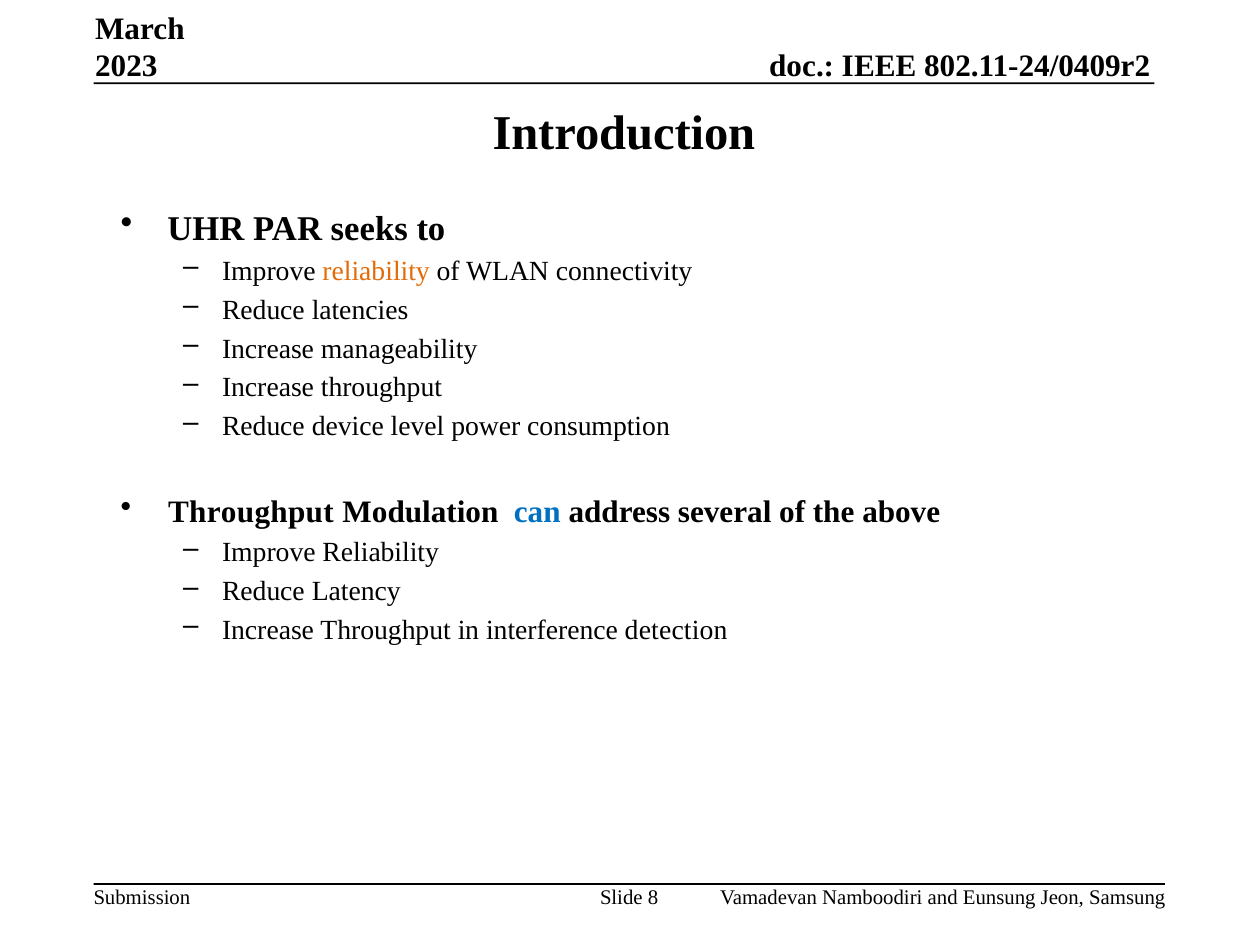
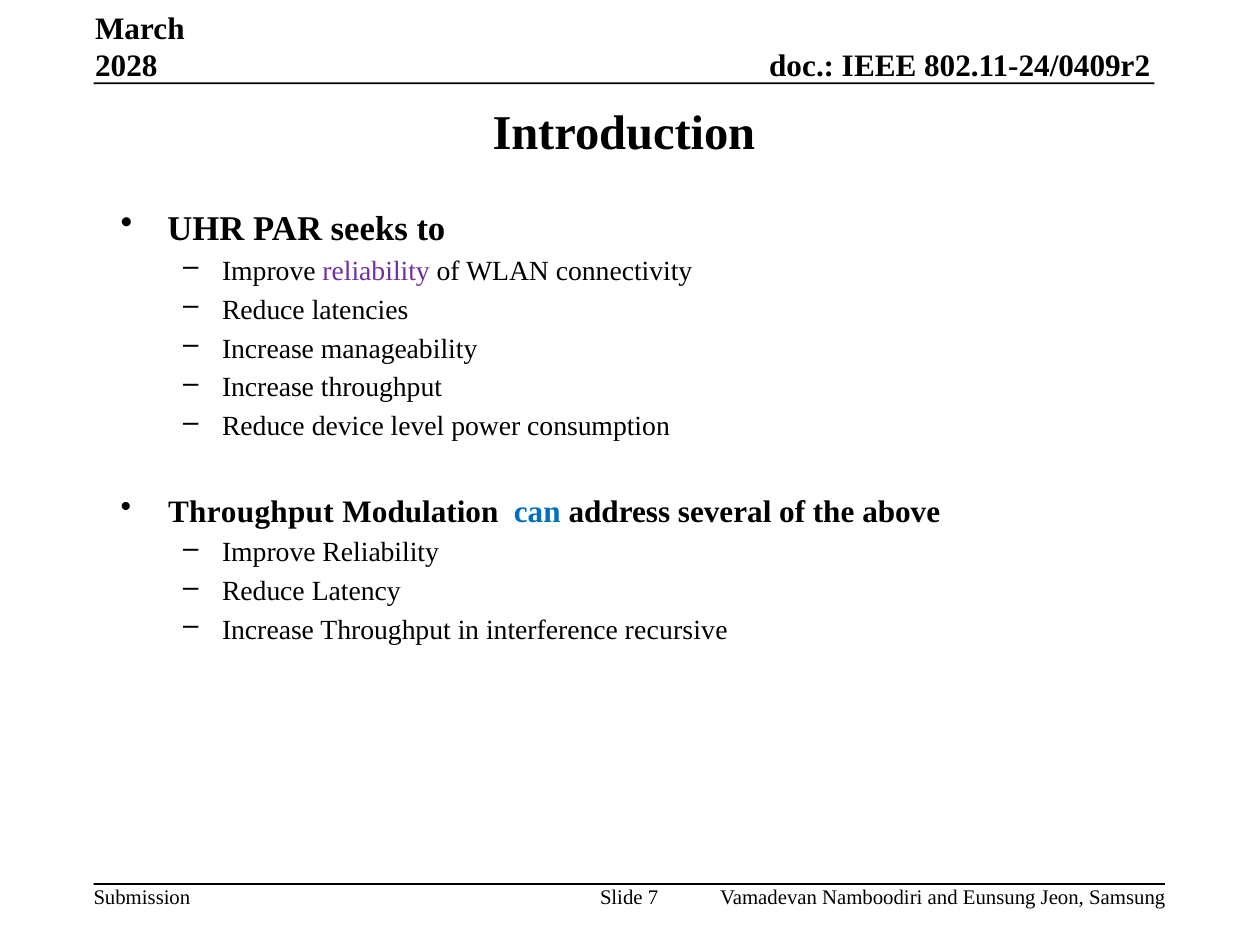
2023: 2023 -> 2028 (126, 67)
reliability colour: orange -> purple (376, 271)
detection: detection -> recursive (676, 630)
8: 8 -> 7 (653, 898)
